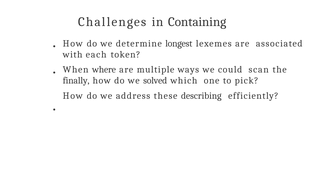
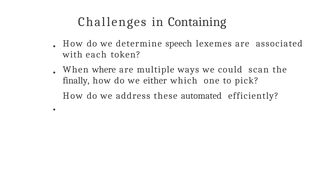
longest: longest -> speech (179, 43)
solved: solved -> either (155, 80)
describing: describing -> automated (201, 96)
